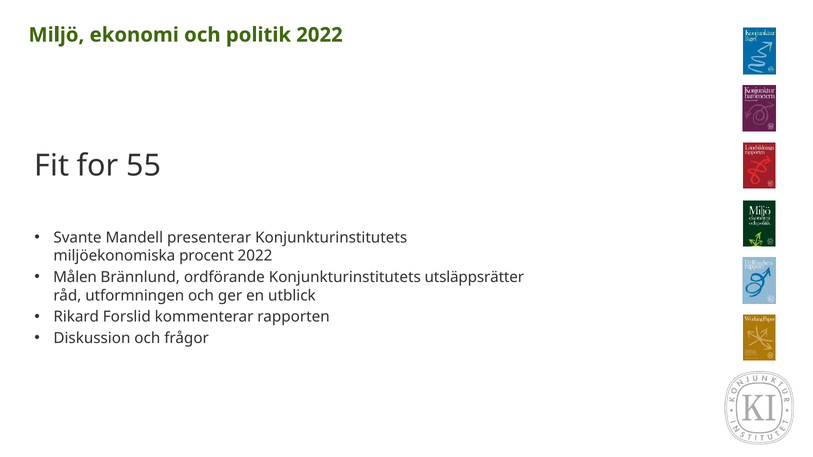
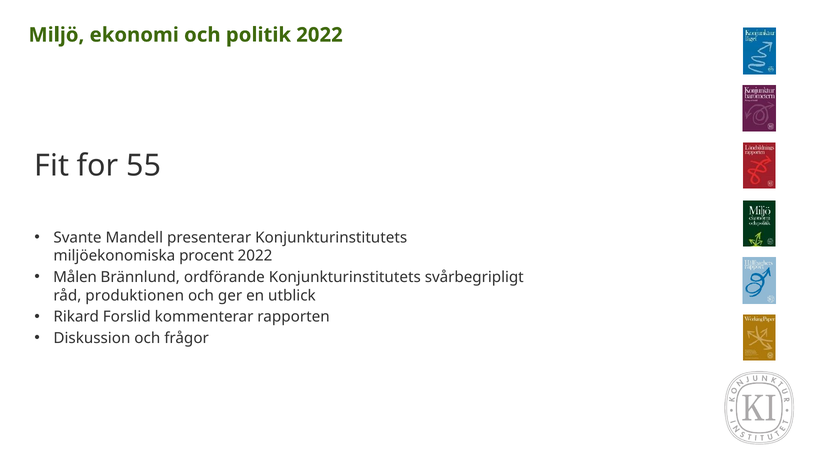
utsläppsrätter: utsläppsrätter -> svårbegripligt (474, 277)
utformningen: utformningen -> produktionen (135, 296)
